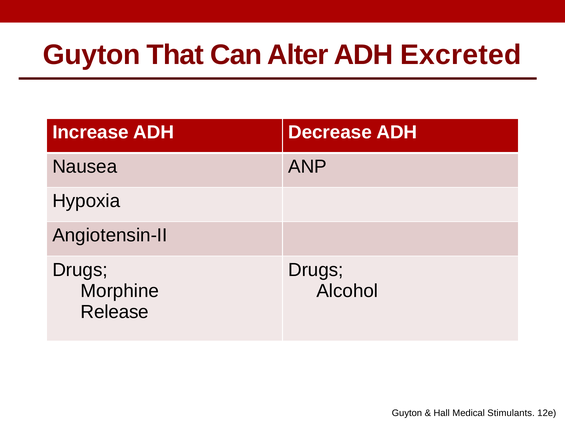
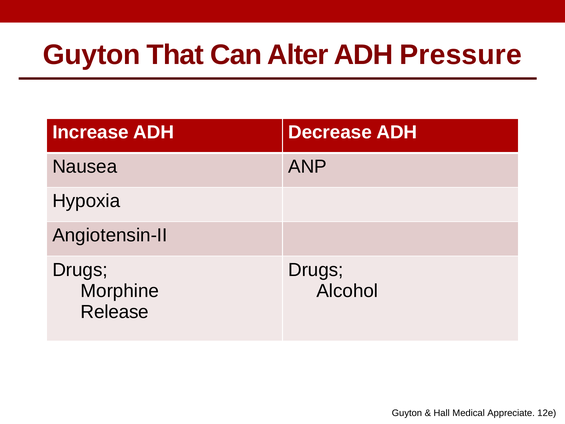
Excreted: Excreted -> Pressure (461, 55)
Stimulants: Stimulants -> Appreciate (511, 413)
